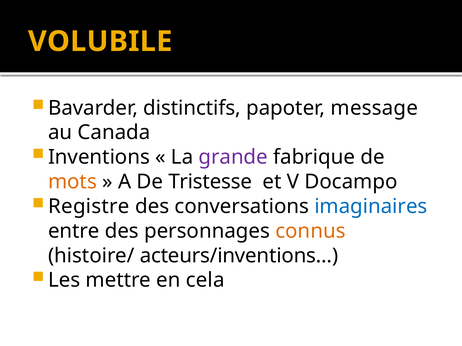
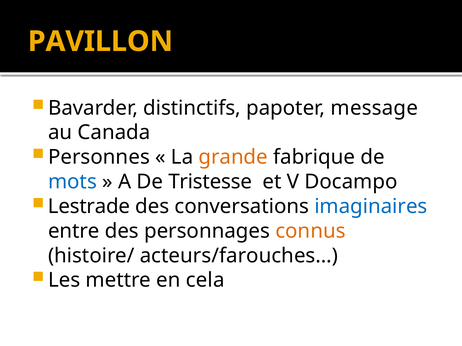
VOLUBILE: VOLUBILE -> PAVILLON (100, 42)
Inventions: Inventions -> Personnes (99, 157)
grande colour: purple -> orange (233, 157)
mots colour: orange -> blue (72, 182)
Registre: Registre -> Lestrade (89, 207)
acteurs/inventions…: acteurs/inventions… -> acteurs/farouches… (239, 256)
